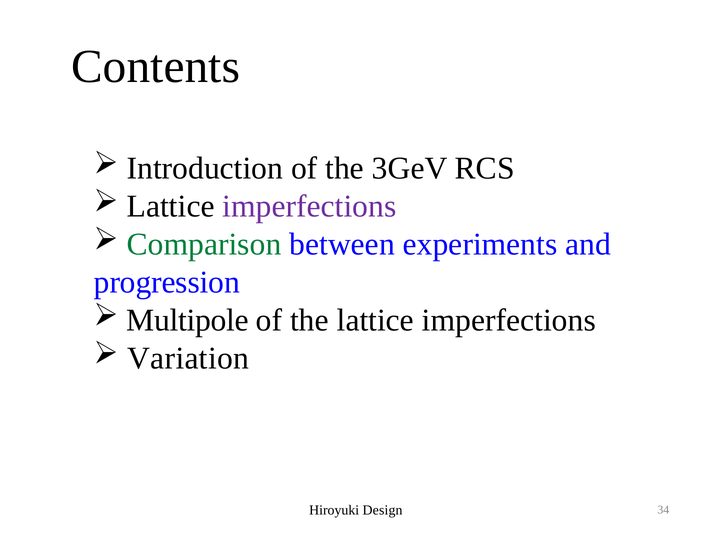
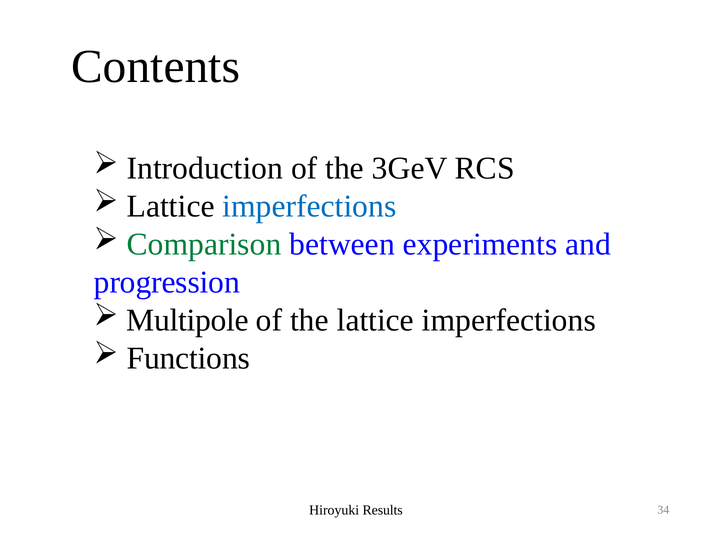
imperfections colour: purple -> blue (309, 206)
Variation: Variation -> Functions (188, 358)
Design: Design -> Results (383, 510)
